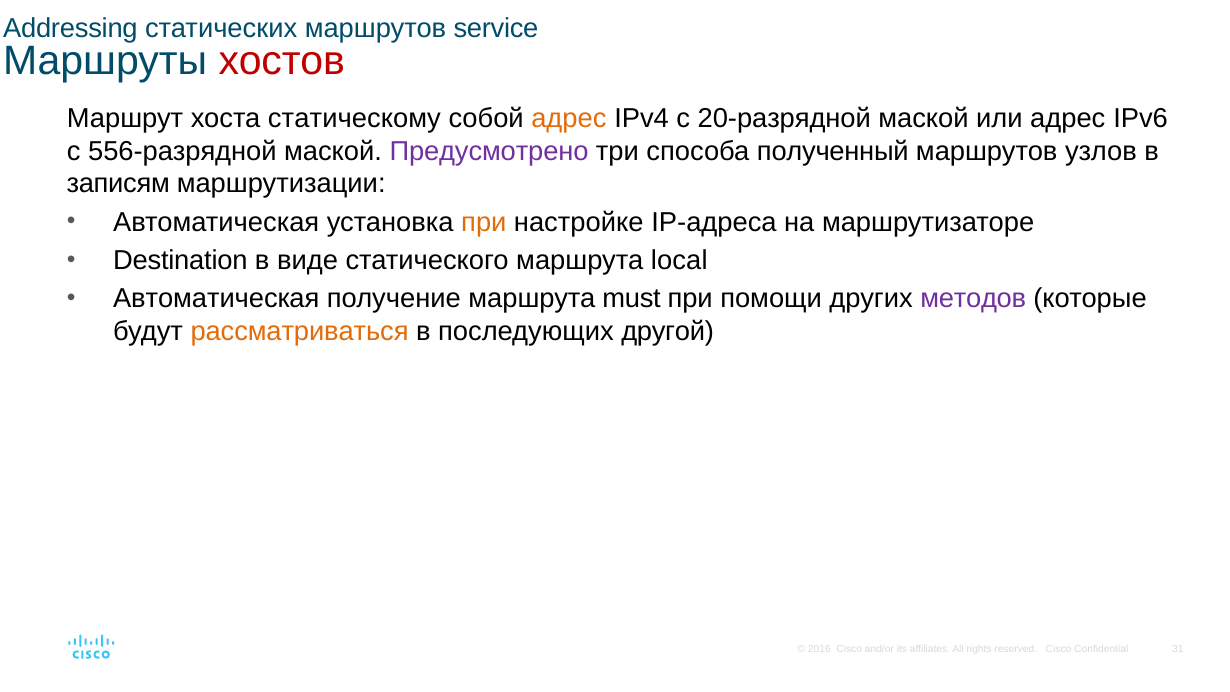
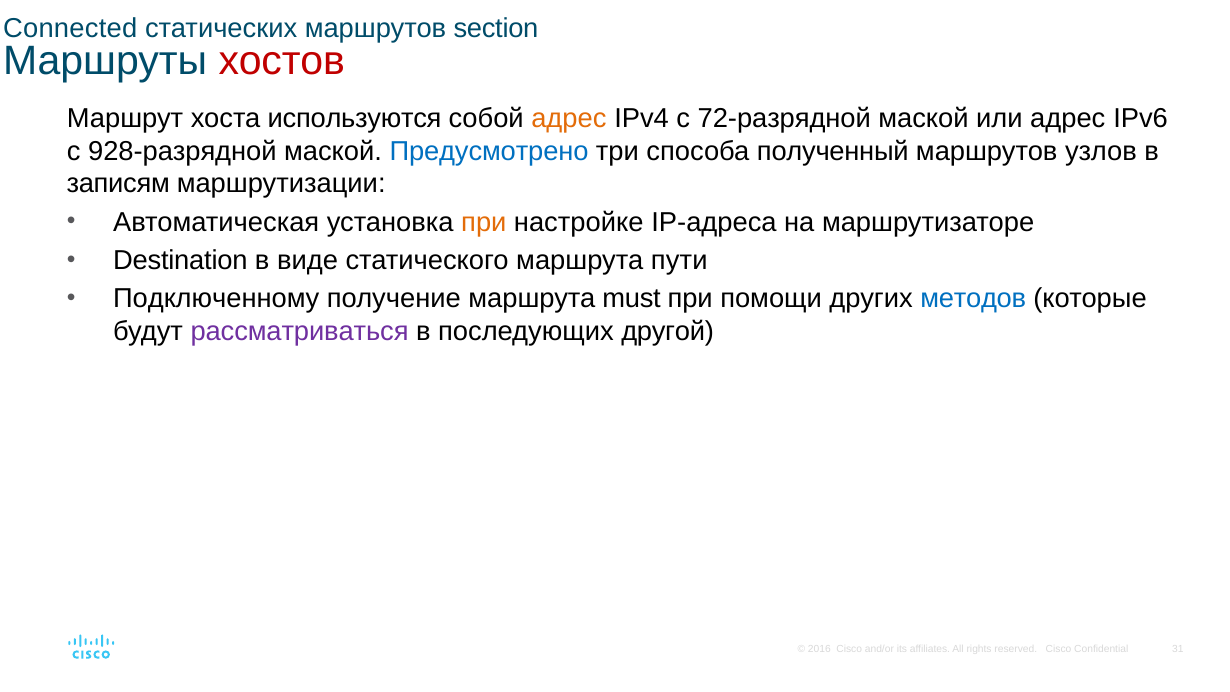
Addressing: Addressing -> Connected (70, 28)
service: service -> section (496, 28)
статическому: статическому -> используются (355, 118)
20-разрядной: 20-разрядной -> 72-разрядной (784, 118)
556-разрядной: 556-разрядной -> 928-разрядной (182, 151)
Предусмотрено colour: purple -> blue (489, 151)
local: local -> пути (679, 260)
Автоматическая: Автоматическая -> Подключенному (216, 299)
методов colour: purple -> blue (973, 299)
рассматриваться colour: orange -> purple (300, 332)
